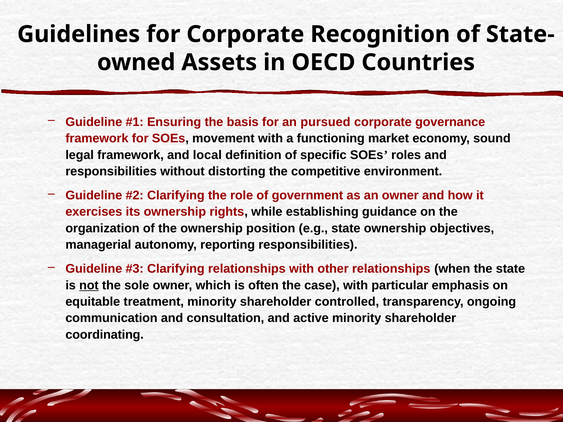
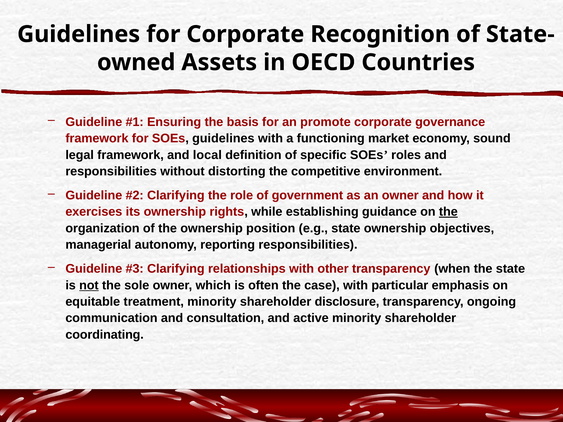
pursued: pursued -> promote (325, 122)
SOEs movement: movement -> guidelines (223, 138)
the underline: none -> present (448, 212)
other relationships: relationships -> transparency (391, 269)
controlled: controlled -> disclosure (347, 302)
